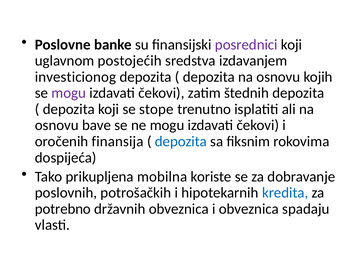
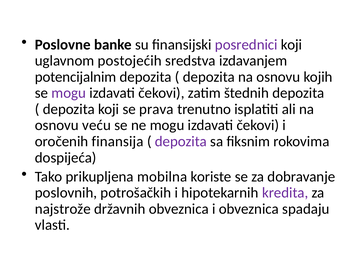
investicionog: investicionog -> potencijalnim (76, 77)
stope: stope -> prava (156, 109)
bave: bave -> veću (96, 125)
depozita colour: blue -> purple (181, 141)
kredita colour: blue -> purple (285, 192)
potrebno: potrebno -> najstrože (63, 208)
